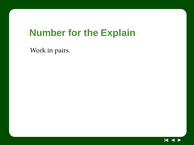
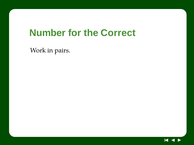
Explain: Explain -> Correct (118, 33)
